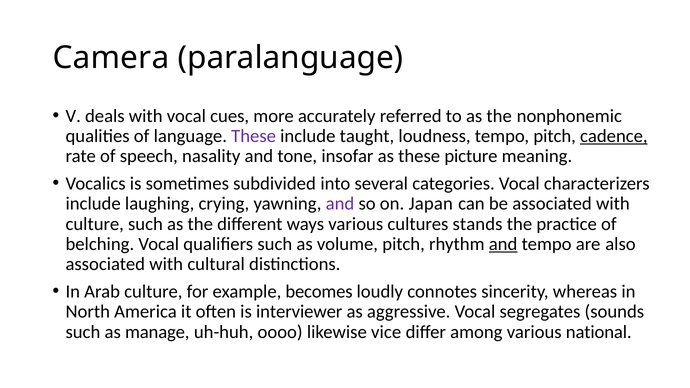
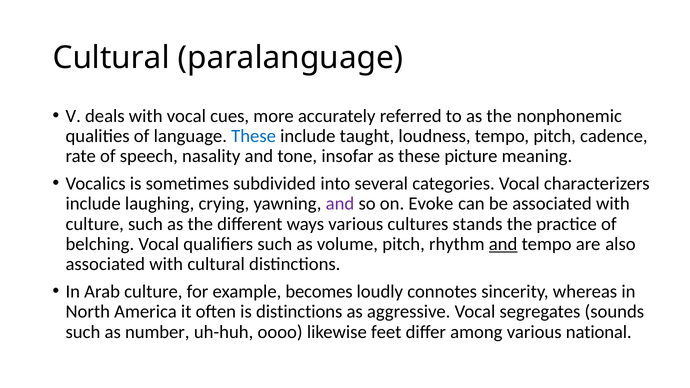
Camera: Camera -> Cultural (111, 58)
These colour: purple -> blue (254, 136)
cadence underline: present -> none (614, 136)
Japan: Japan -> Evoke (431, 204)
is interviewer: interviewer -> distinctions (299, 312)
manage: manage -> number (157, 332)
vice: vice -> feet (386, 332)
